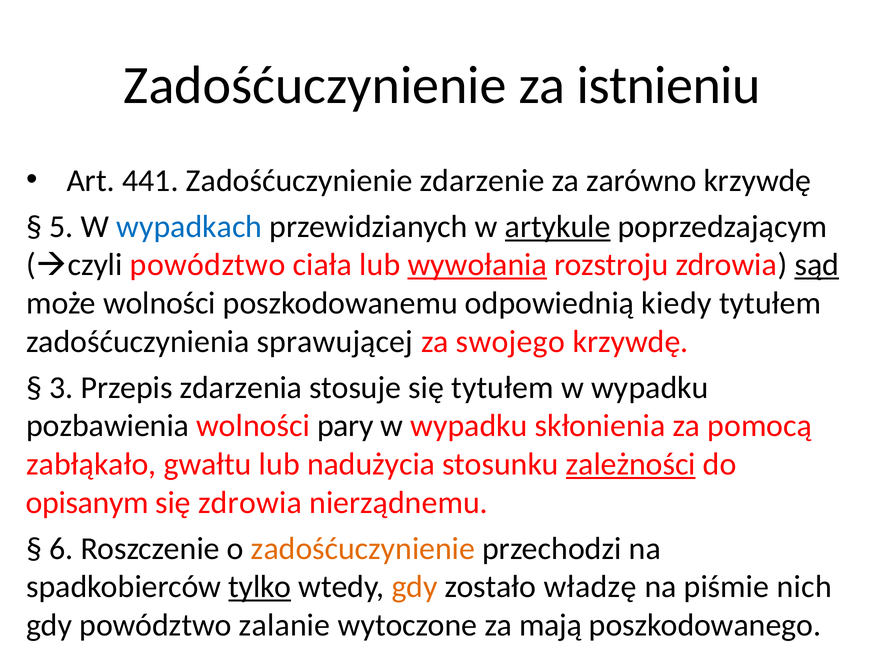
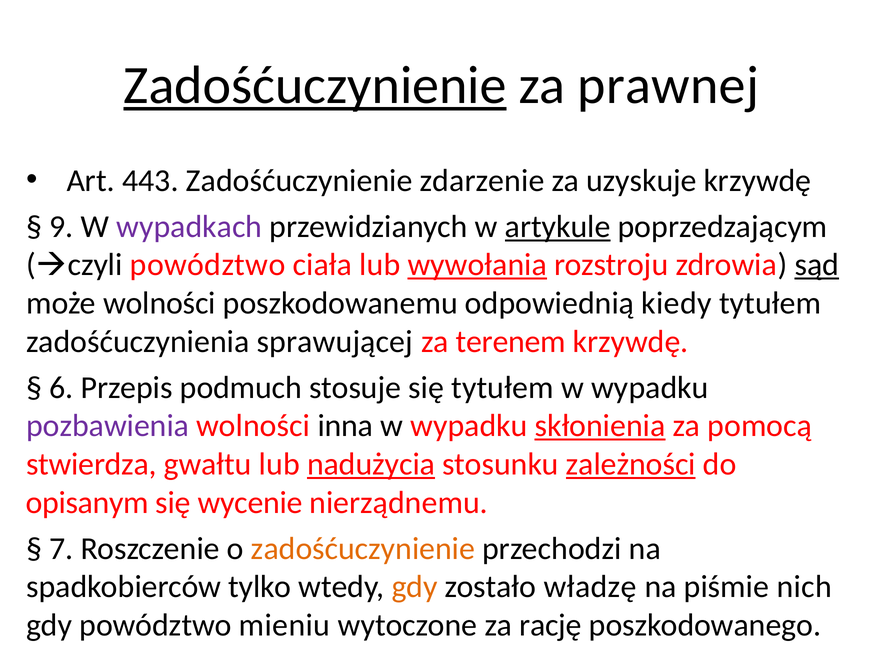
Zadośćuczynienie underline: none -> present (315, 86)
istnieniu: istnieniu -> prawnej (668, 86)
441: 441 -> 443 (150, 181)
zarówno: zarówno -> uzyskuje (641, 181)
5: 5 -> 9 (61, 227)
wypadkach colour: blue -> purple (189, 227)
swojego: swojego -> terenem (511, 342)
3: 3 -> 6 (61, 388)
zdarzenia: zdarzenia -> podmuch (241, 388)
pozbawienia colour: black -> purple (108, 426)
pary: pary -> inna (345, 426)
skłonienia underline: none -> present (600, 426)
zabłąkało: zabłąkało -> stwierdza (91, 464)
nadużycia underline: none -> present (371, 464)
się zdrowia: zdrowia -> wycenie (250, 503)
6: 6 -> 7 (61, 549)
tylko underline: present -> none (260, 587)
zalanie: zalanie -> mieniu (284, 625)
mają: mają -> rację (550, 625)
